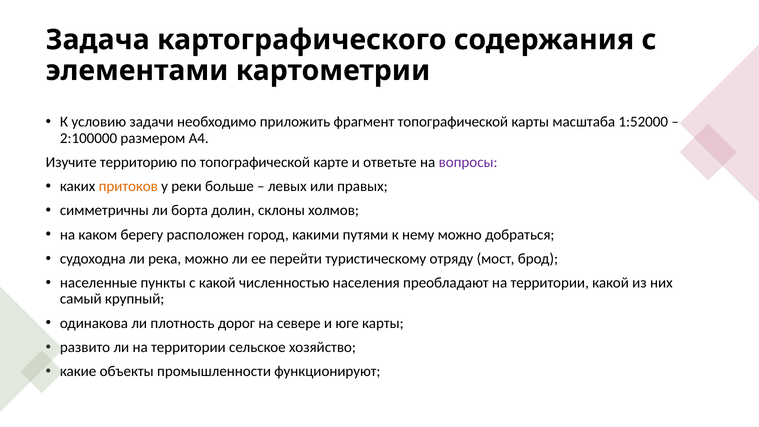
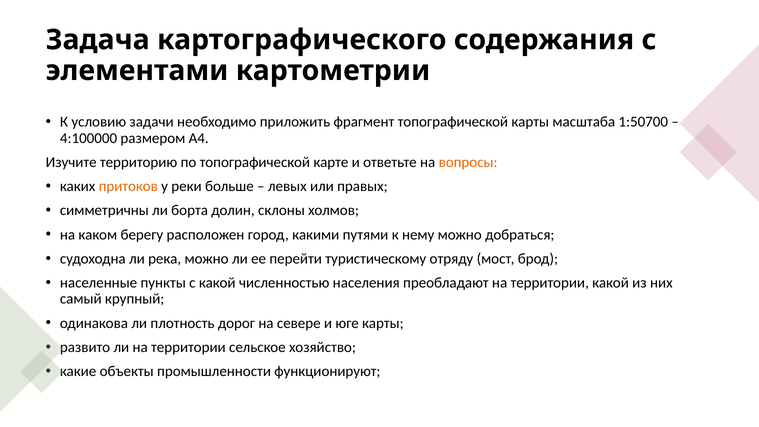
1:52000: 1:52000 -> 1:50700 (643, 122)
2:100000: 2:100000 -> 4:100000 (89, 138)
вопросы colour: purple -> orange (468, 162)
